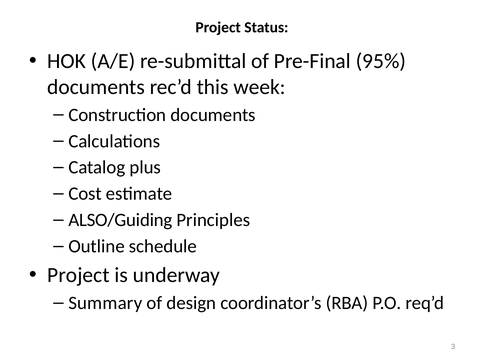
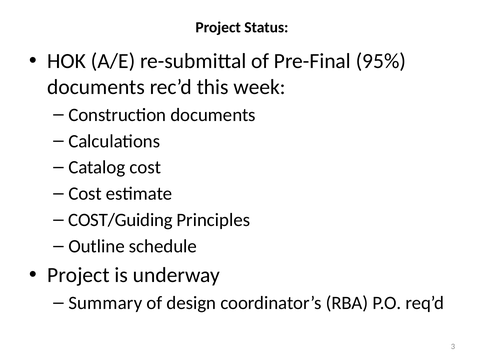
Catalog plus: plus -> cost (145, 167)
ALSO/Guiding: ALSO/Guiding -> COST/Guiding (120, 220)
